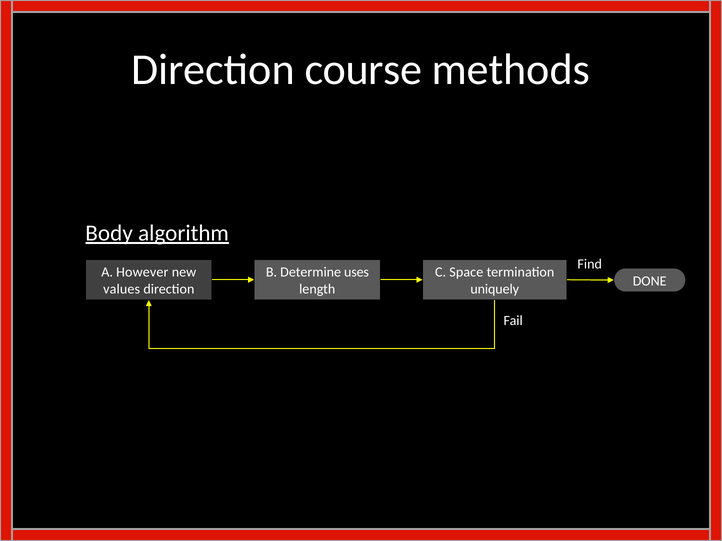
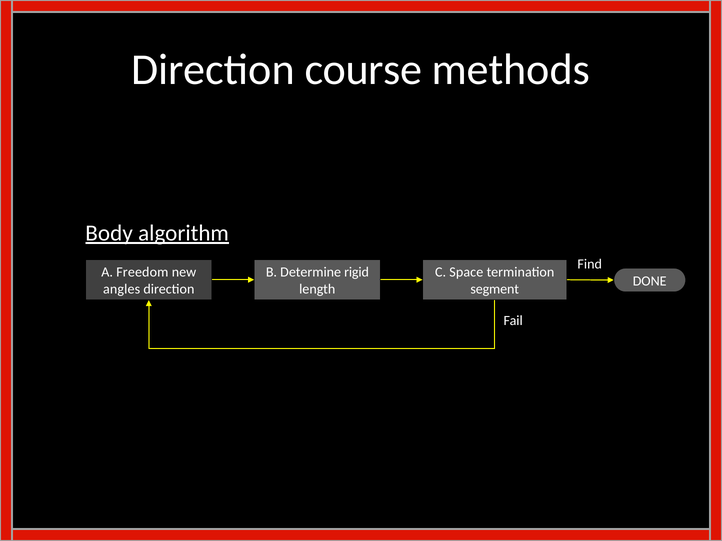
However: However -> Freedom (142, 273)
uses: uses -> rigid (357, 273)
values: values -> angles (122, 289)
uniquely: uniquely -> segment (495, 289)
